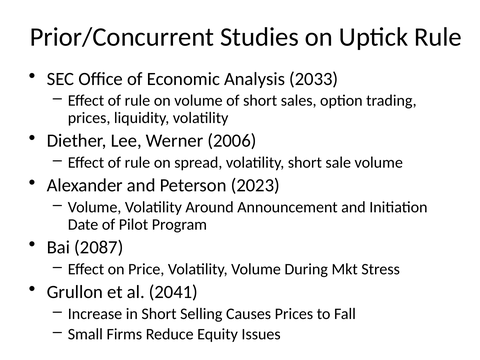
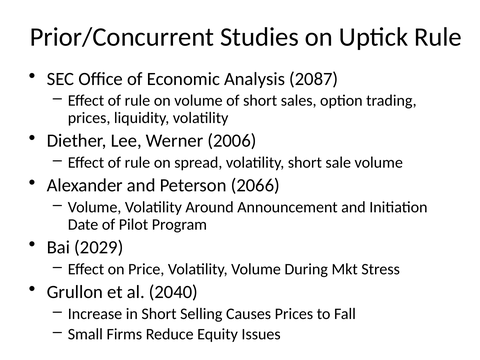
2033: 2033 -> 2087 (314, 79)
2023: 2023 -> 2066 (255, 185)
2087: 2087 -> 2029 (99, 247)
2041: 2041 -> 2040 (173, 292)
